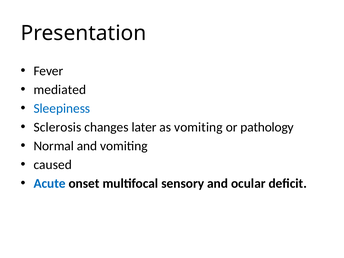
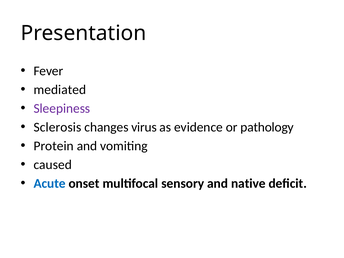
Sleepiness colour: blue -> purple (62, 108)
later: later -> virus (144, 127)
as vomiting: vomiting -> evidence (198, 127)
Normal: Normal -> Protein (54, 146)
ocular: ocular -> native (248, 183)
